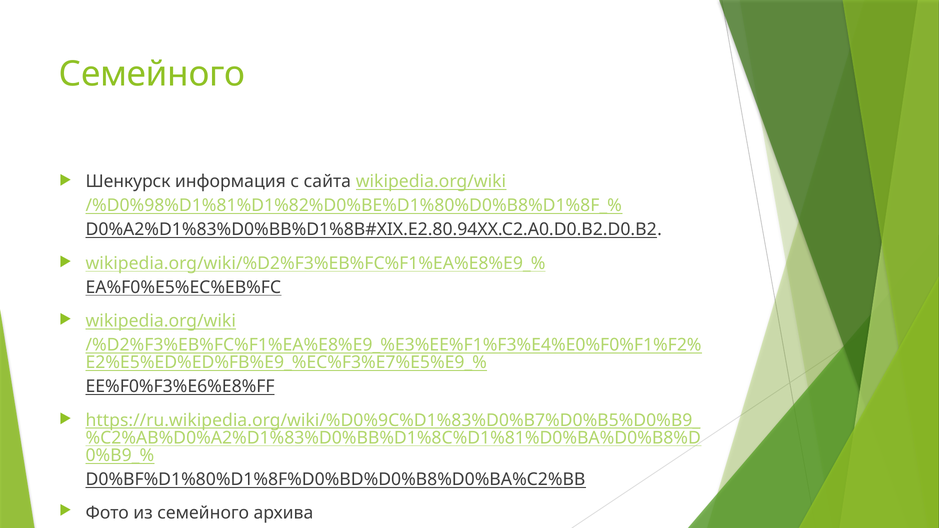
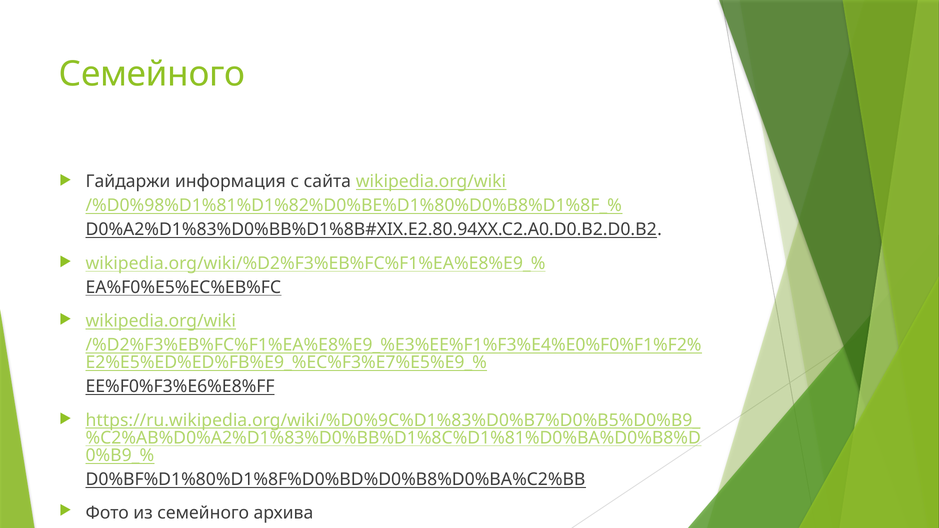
Шенкурск: Шенкурск -> Гайдаржи (128, 182)
